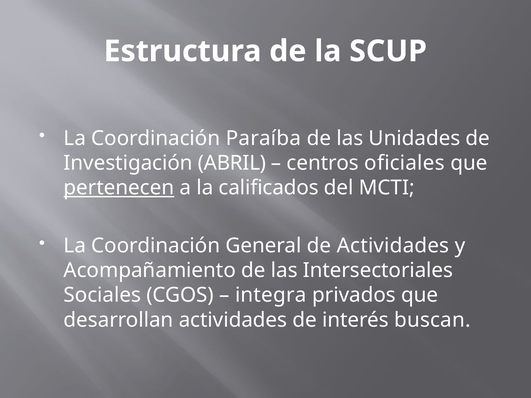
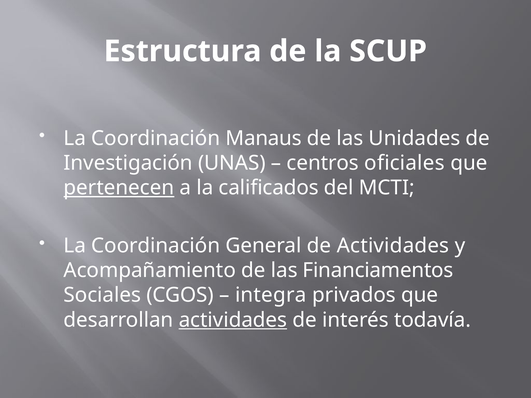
Paraíba: Paraíba -> Manaus (264, 138)
ABRIL: ABRIL -> UNAS (232, 163)
Intersectoriales: Intersectoriales -> Financiamentos (378, 271)
actividades underline: none -> present (233, 320)
buscan: buscan -> todavía (433, 320)
